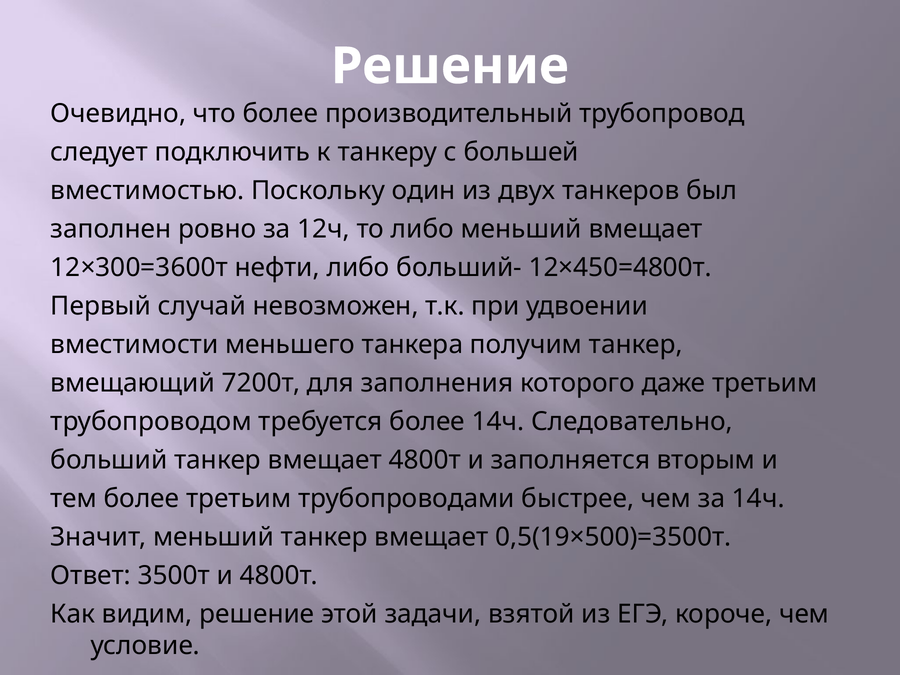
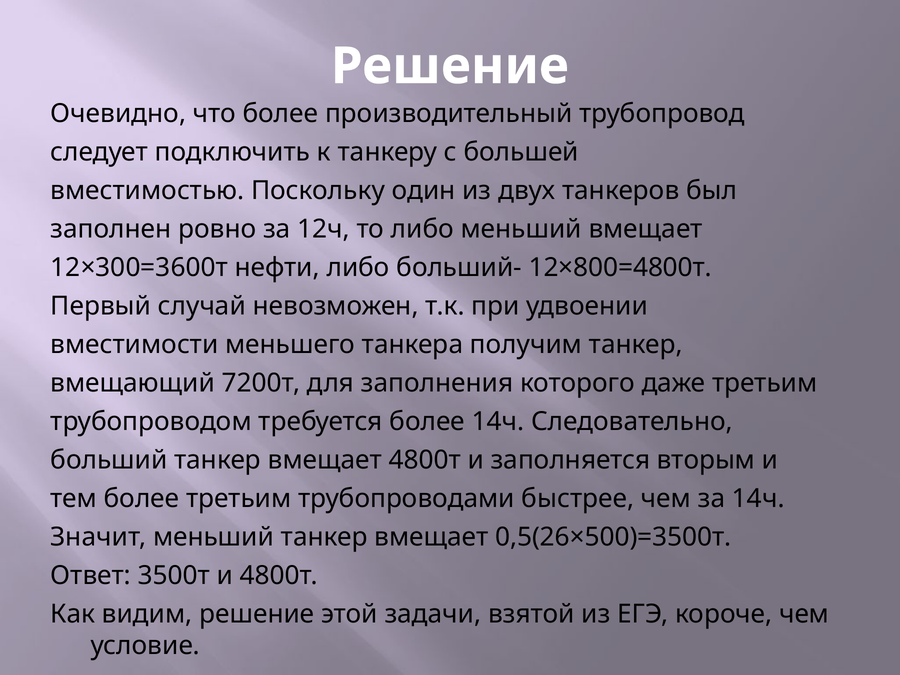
12×450=4800т: 12×450=4800т -> 12×800=4800т (620, 268)
0,5(19×500)=3500т: 0,5(19×500)=3500т -> 0,5(26×500)=3500т (613, 537)
